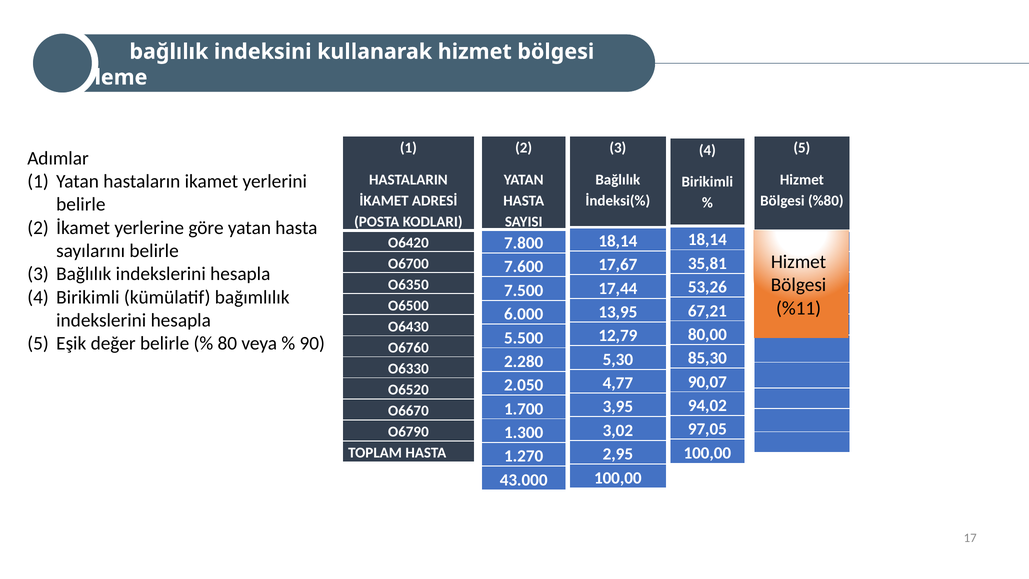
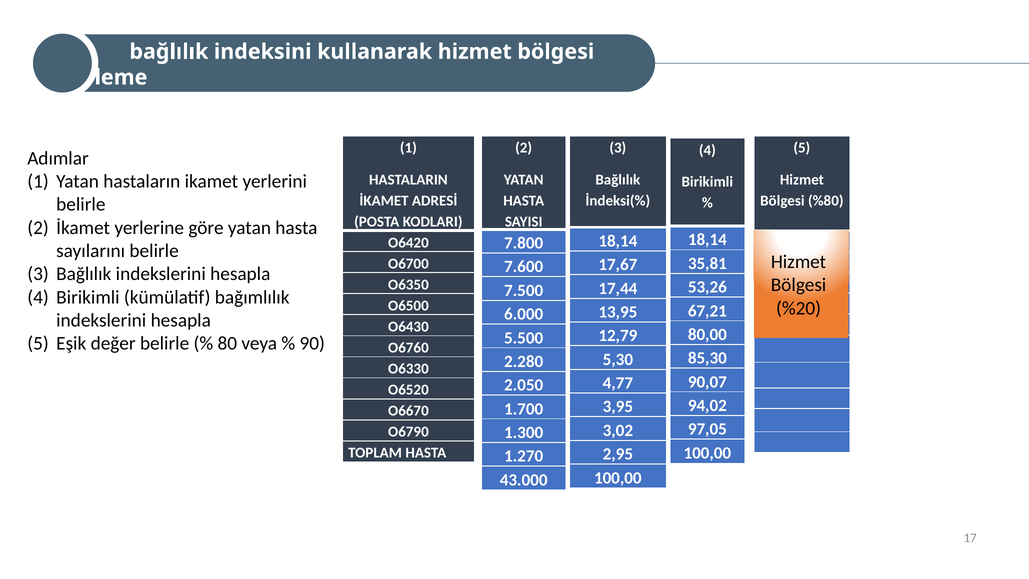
%11: %11 -> %20 (799, 308)
